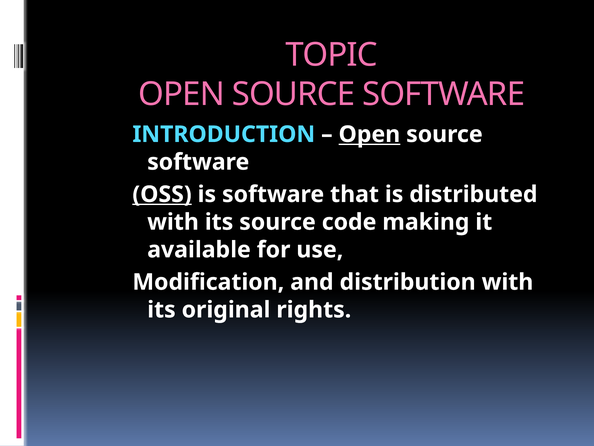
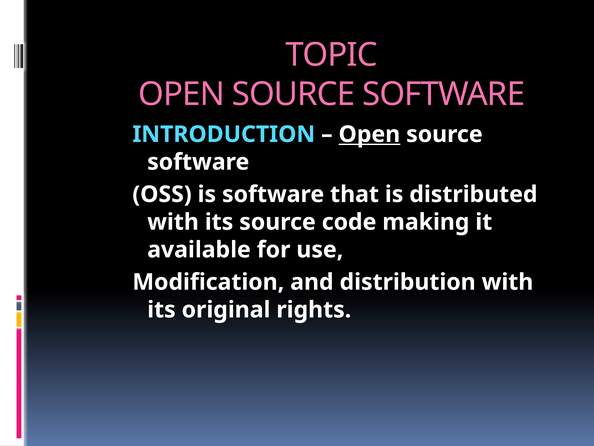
OSS underline: present -> none (162, 194)
